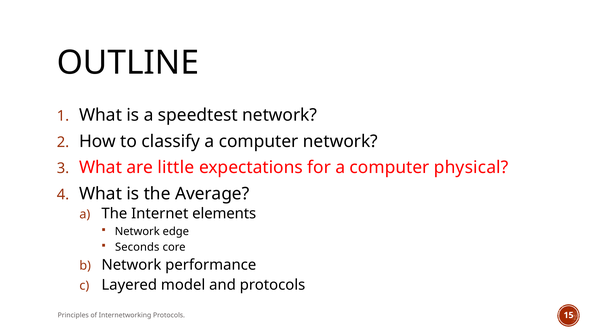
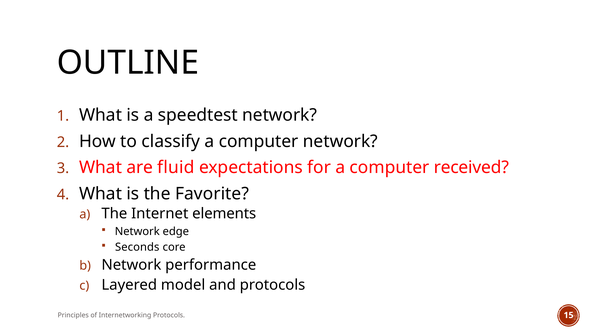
little: little -> fluid (176, 168)
physical: physical -> received (471, 168)
Average: Average -> Favorite (212, 194)
